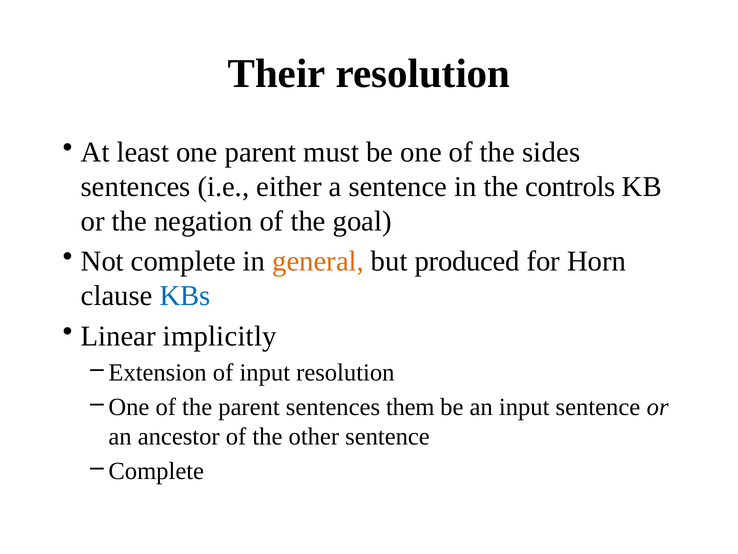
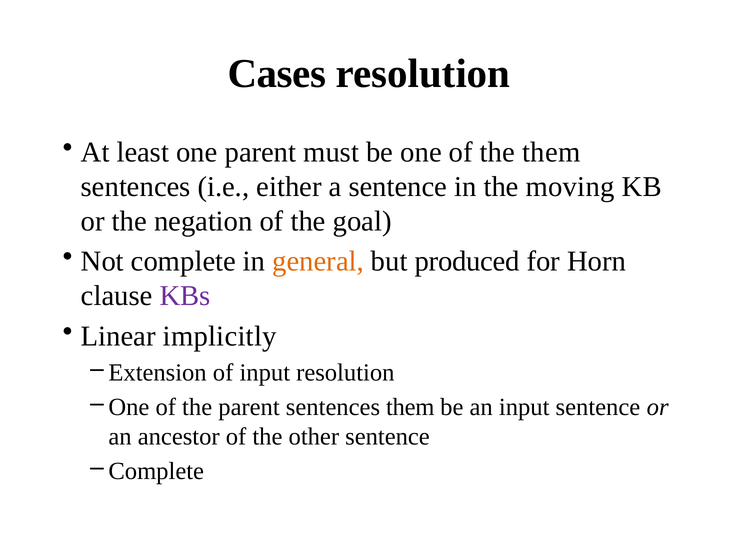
Their: Their -> Cases (277, 74)
the sides: sides -> them (551, 152)
controls: controls -> moving (570, 187)
KBs colour: blue -> purple (185, 296)
